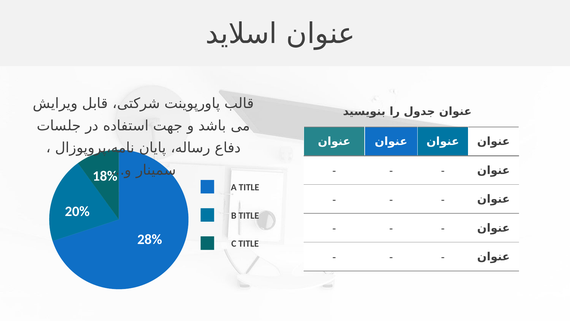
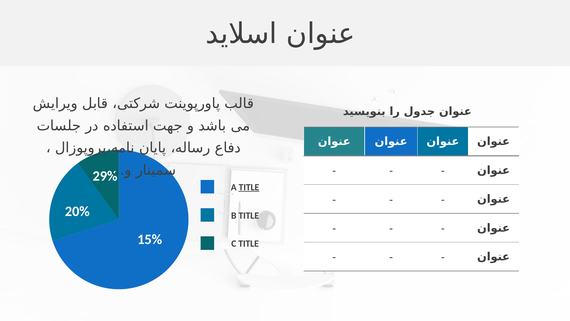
18%: 18% -> 29% (105, 176)
TITLE underline: none -> present (249, 187)
28%: 28% -> 15% (150, 239)
